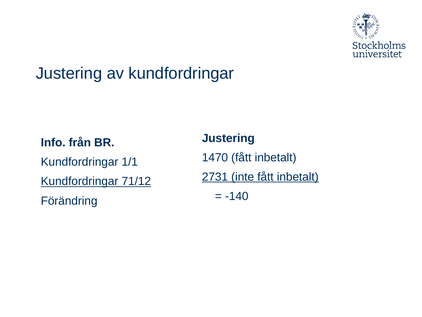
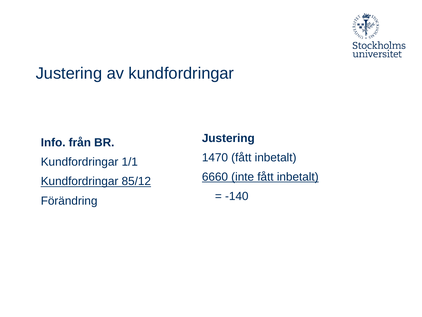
2731: 2731 -> 6660 (215, 177)
71/12: 71/12 -> 85/12 (136, 181)
